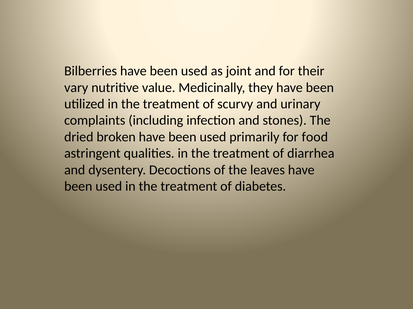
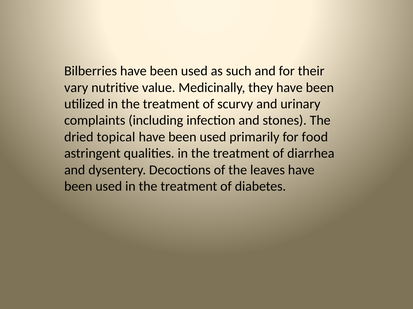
joint: joint -> such (239, 71)
broken: broken -> topical (116, 137)
